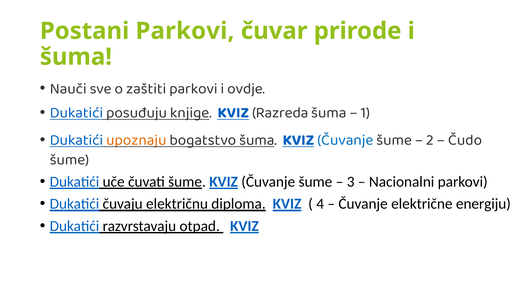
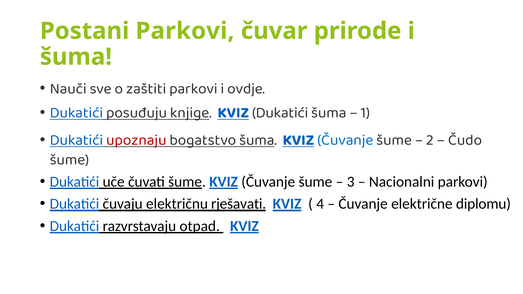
KVIZ Razreda: Razreda -> Dukatići (280, 112)
upoznaju colour: orange -> red (136, 140)
diploma: diploma -> rješavati (239, 204)
energiju: energiju -> diplomu (483, 204)
